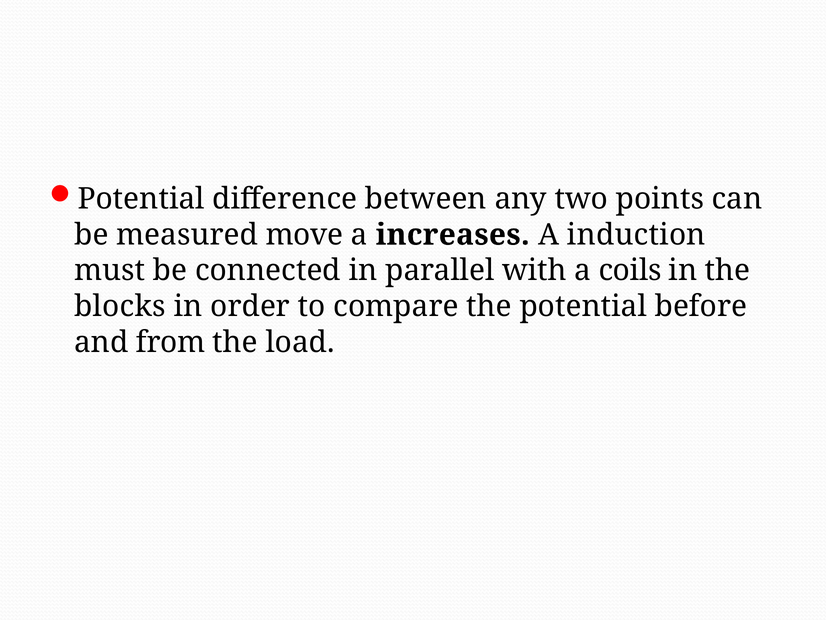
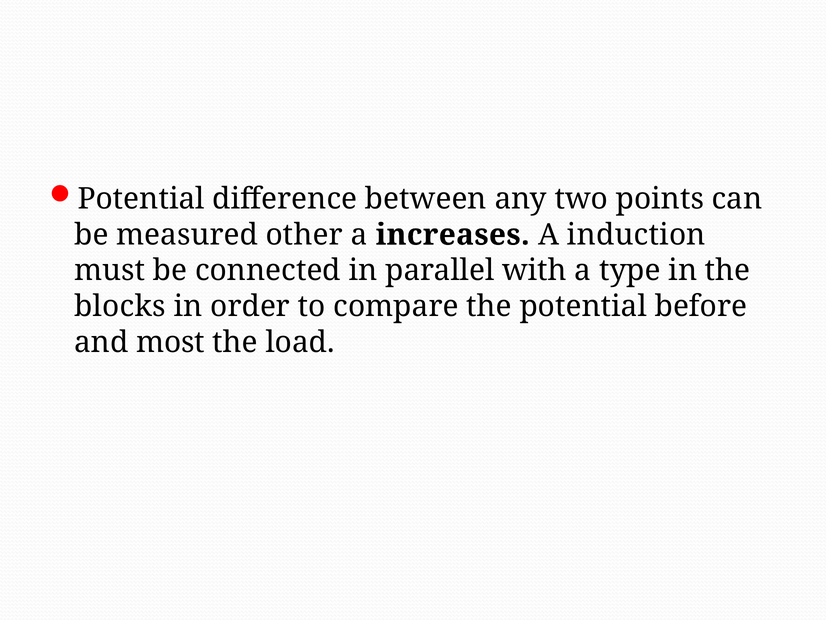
move: move -> other (304, 235)
coils: coils -> type (630, 270)
from: from -> most (171, 342)
